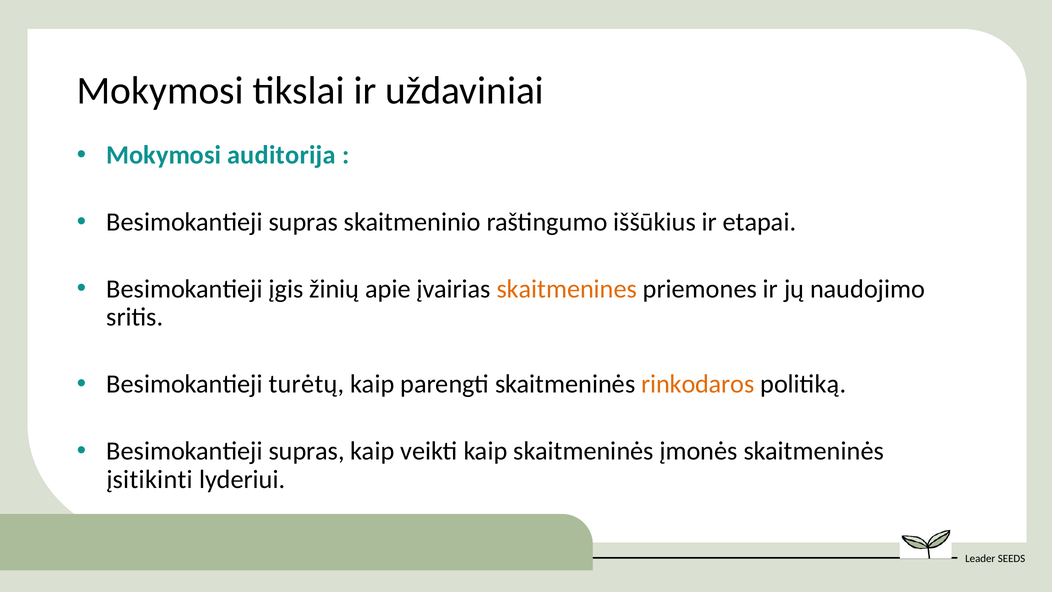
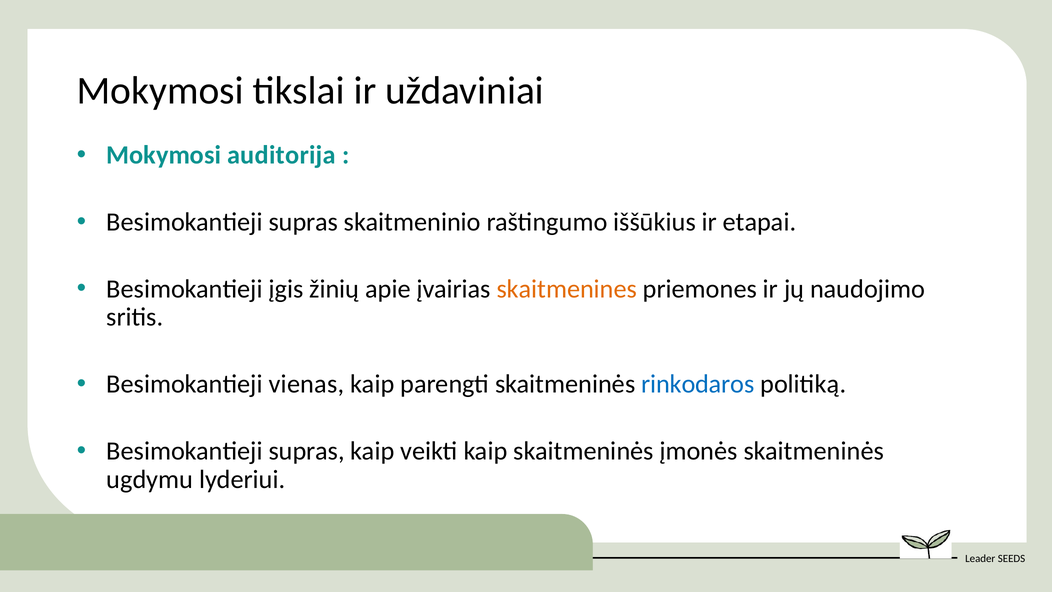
turėtų: turėtų -> vienas (306, 384)
rinkodaros colour: orange -> blue (698, 384)
įsitikinti: įsitikinti -> ugdymu (150, 479)
